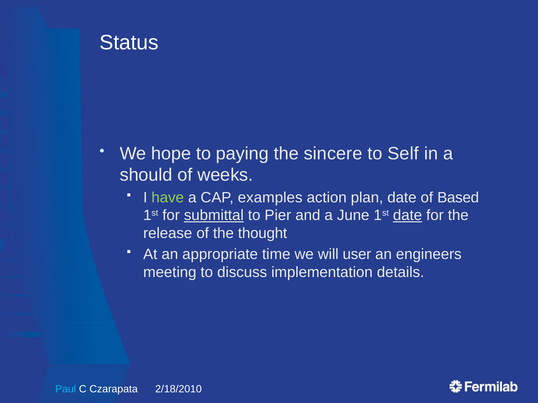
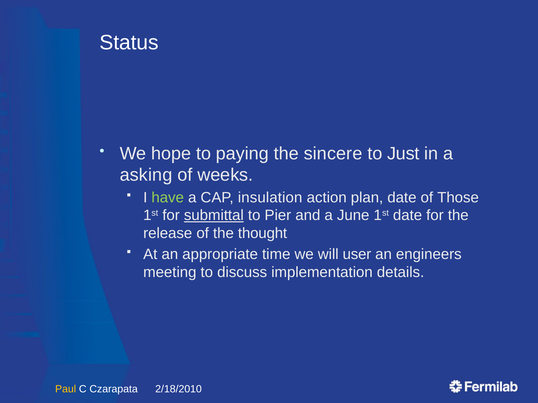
Self: Self -> Just (403, 154)
should: should -> asking (146, 175)
examples: examples -> insulation (270, 198)
Based: Based -> Those (458, 198)
date underline: present -> none (408, 216)
Paul colour: light blue -> yellow (66, 390)
